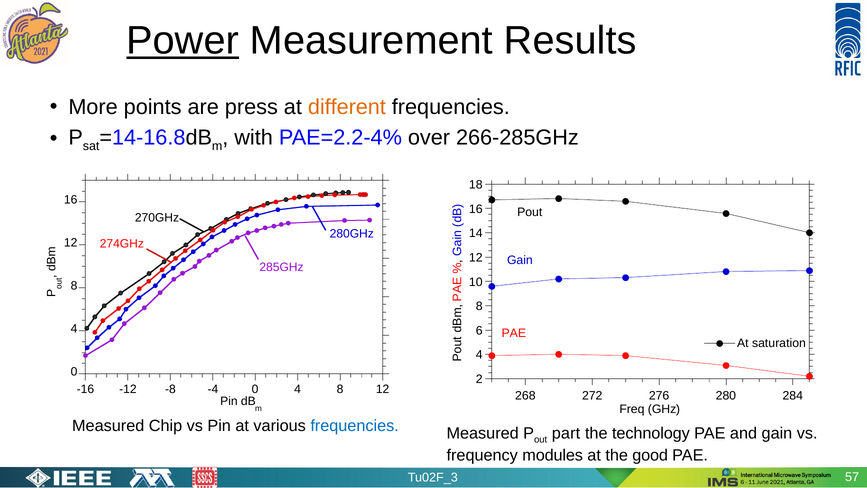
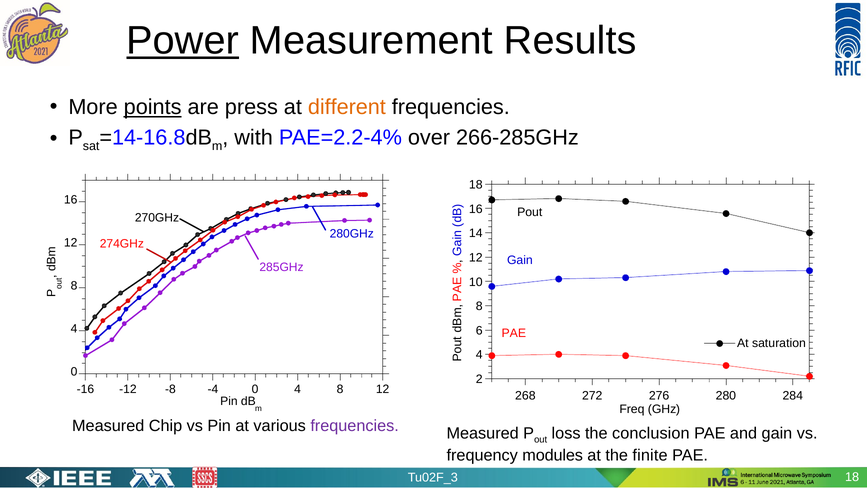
points underline: none -> present (153, 107)
frequencies colour: blue -> purple (355, 425)
part: part -> loss (566, 433)
technology: technology -> conclusion (651, 433)
good: good -> finite (650, 455)
57: 57 -> 18 (852, 477)
